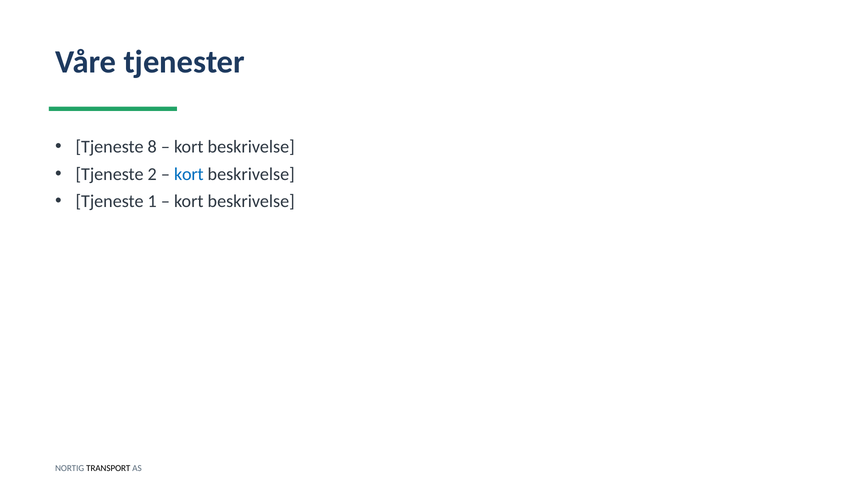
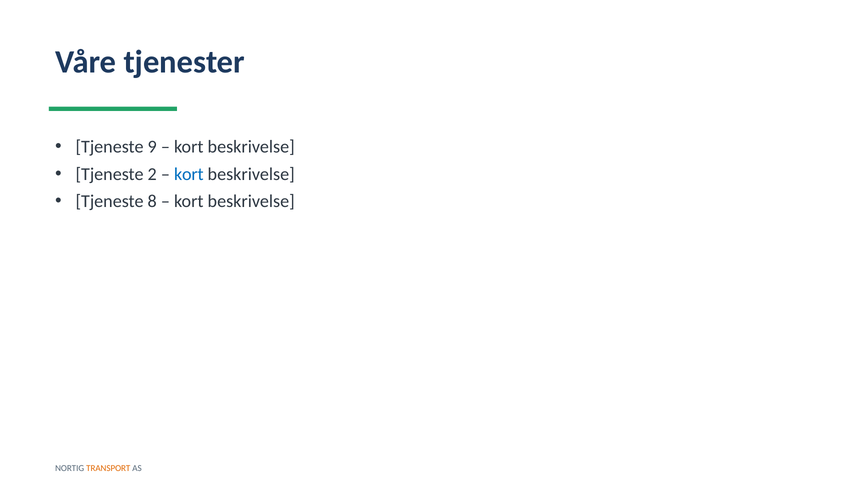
8: 8 -> 9 (152, 147)
1: 1 -> 8 (152, 201)
TRANSPORT colour: black -> orange (108, 468)
